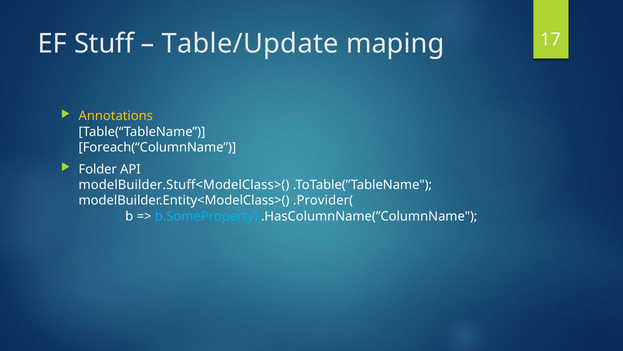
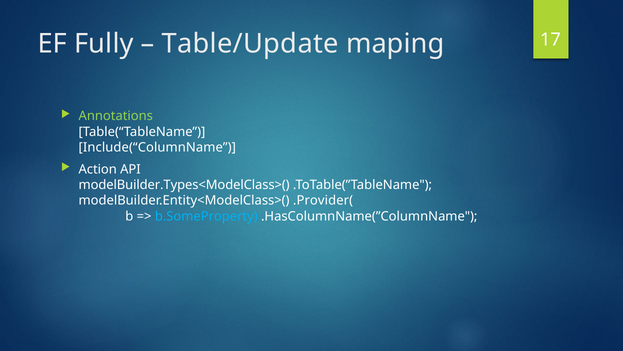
Stuff: Stuff -> Fully (104, 44)
Annotations colour: yellow -> light green (116, 116)
Foreach(“ColumnName: Foreach(“ColumnName -> Include(“ColumnName (157, 147)
Folder: Folder -> Action (98, 169)
modelBuilder.Stuff<ModelClass>(: modelBuilder.Stuff<ModelClass>( -> modelBuilder.Types<ModelClass>( (184, 185)
